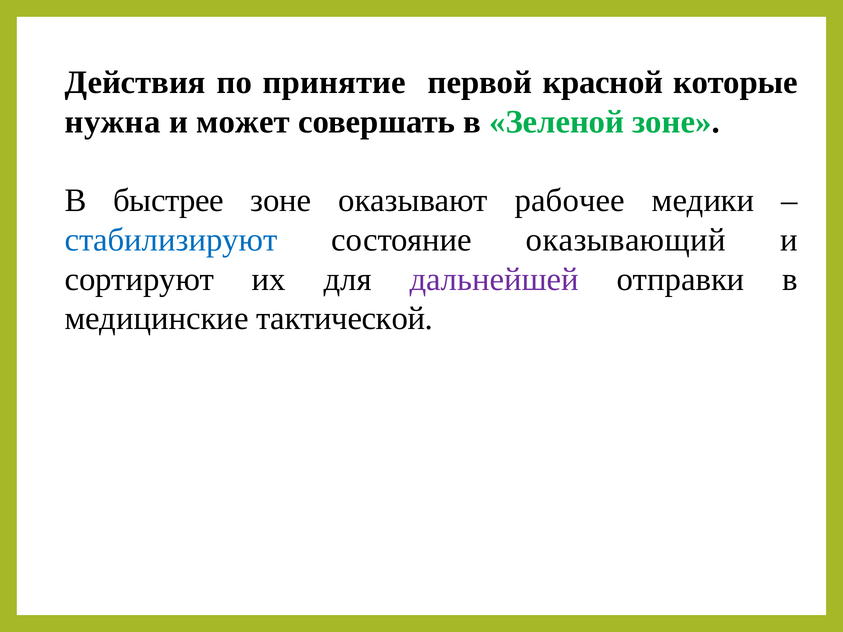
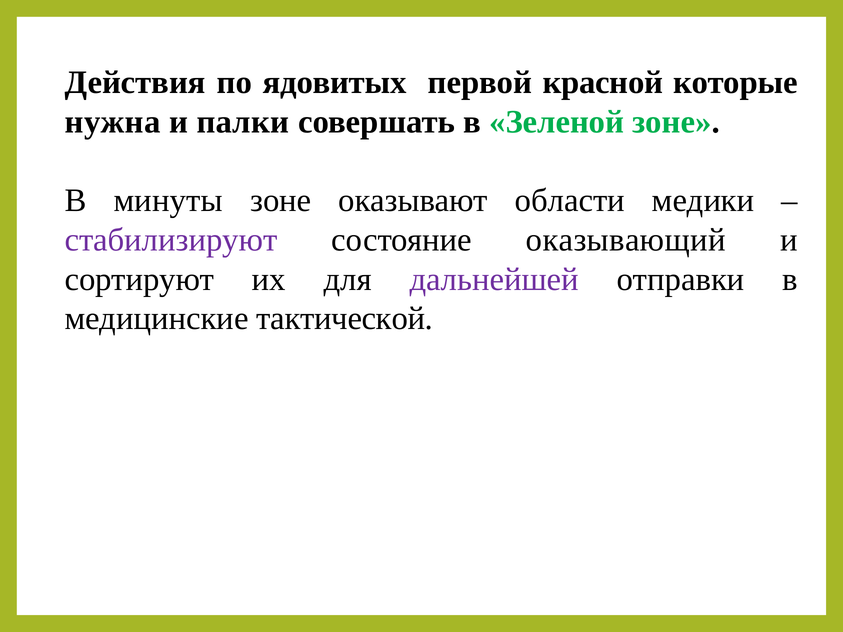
принятие: принятие -> ядовитых (335, 83)
может: может -> палки (243, 122)
быстрее: быстрее -> минуты (168, 201)
рабочее: рабочее -> области (570, 201)
стабилизируют colour: blue -> purple (171, 240)
